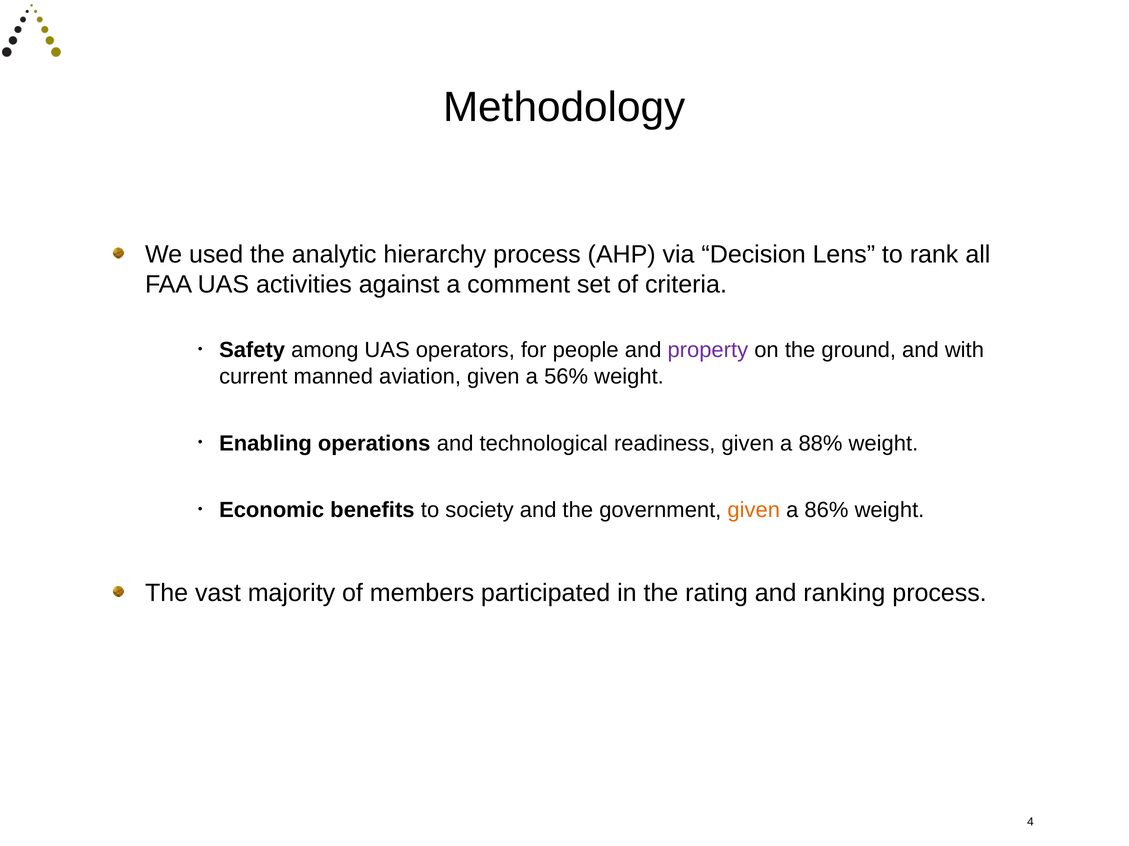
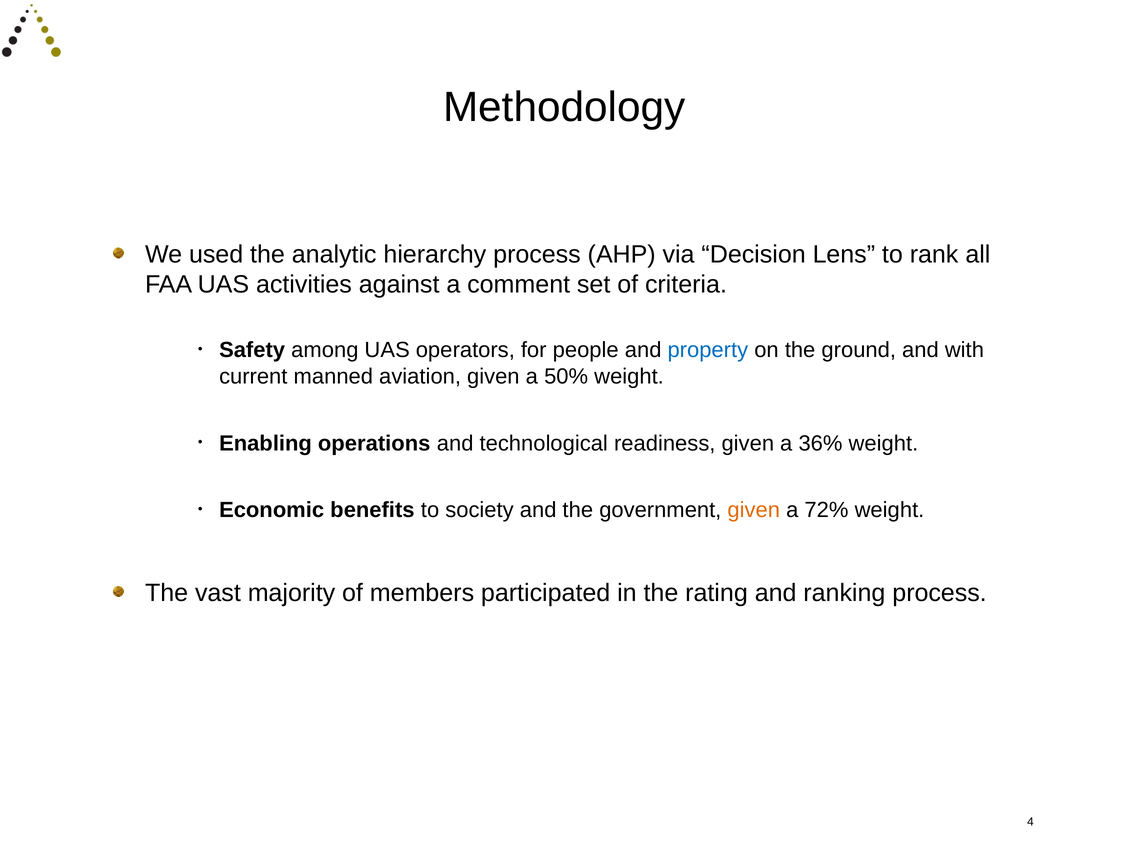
property colour: purple -> blue (708, 351)
56%: 56% -> 50% (566, 377)
88%: 88% -> 36% (820, 444)
86%: 86% -> 72% (826, 511)
